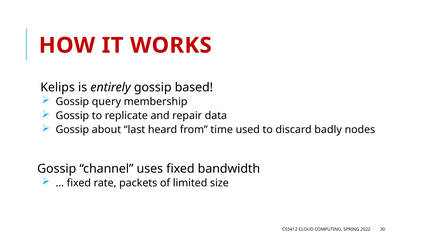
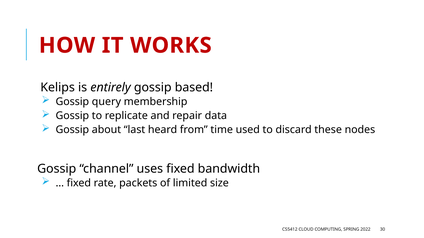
badly: badly -> these (328, 130)
